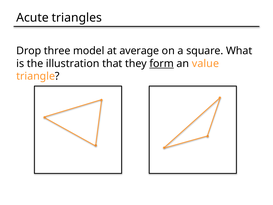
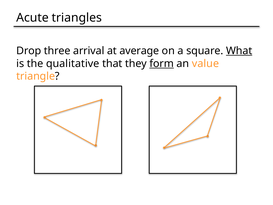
model: model -> arrival (89, 51)
What underline: none -> present (239, 51)
illustration: illustration -> qualitative (73, 63)
